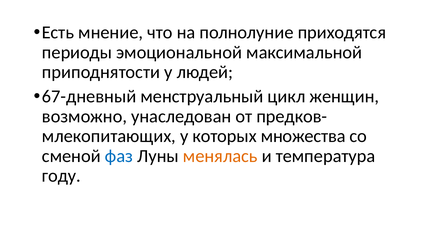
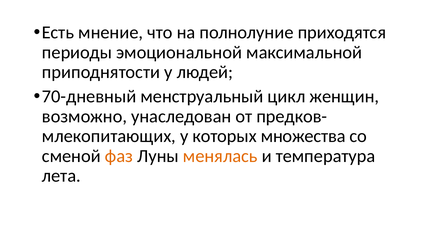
67-дневный: 67-дневный -> 70-дневный (89, 97)
фаз colour: blue -> orange (119, 156)
году: году -> лета (61, 176)
